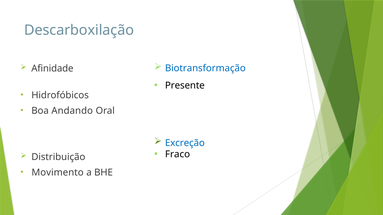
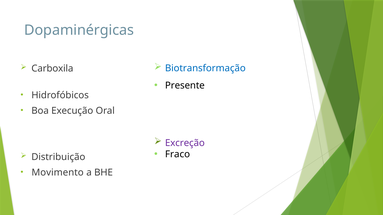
Descarboxilação: Descarboxilação -> Dopaminérgicas (79, 30)
Afinidade: Afinidade -> Carboxila (52, 68)
Andando: Andando -> Execução (72, 111)
Excreção colour: blue -> purple (185, 143)
